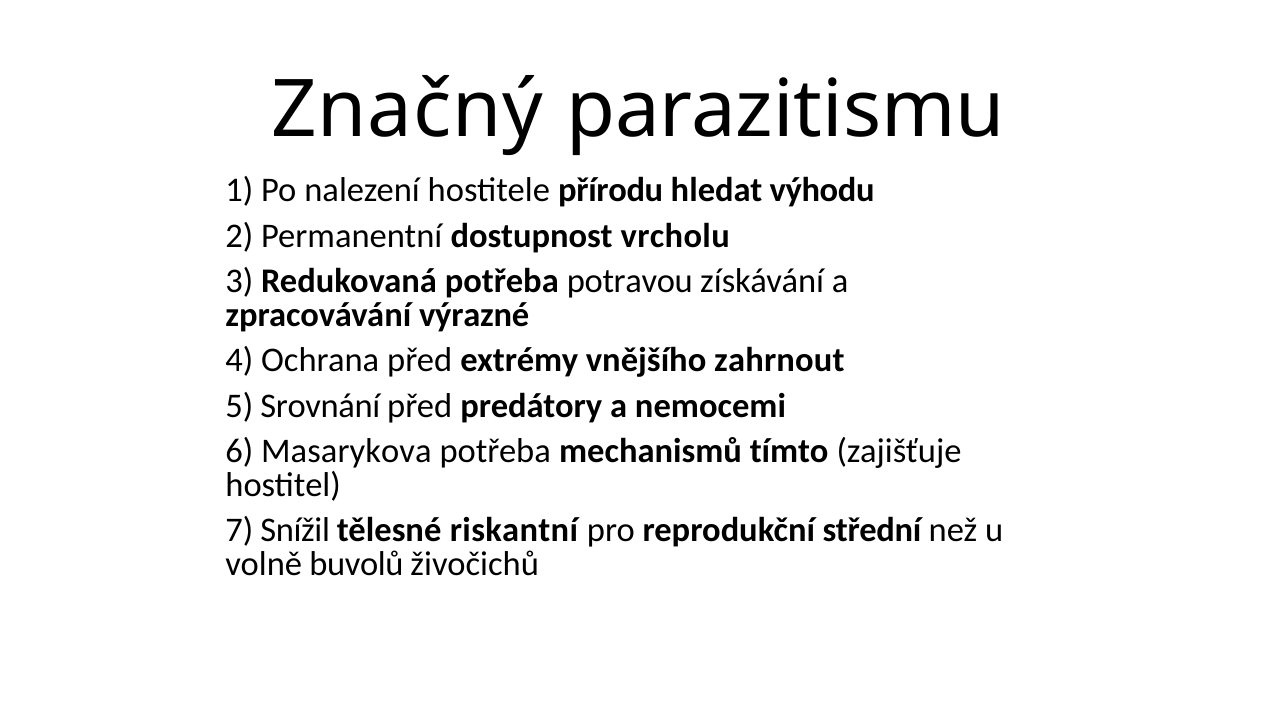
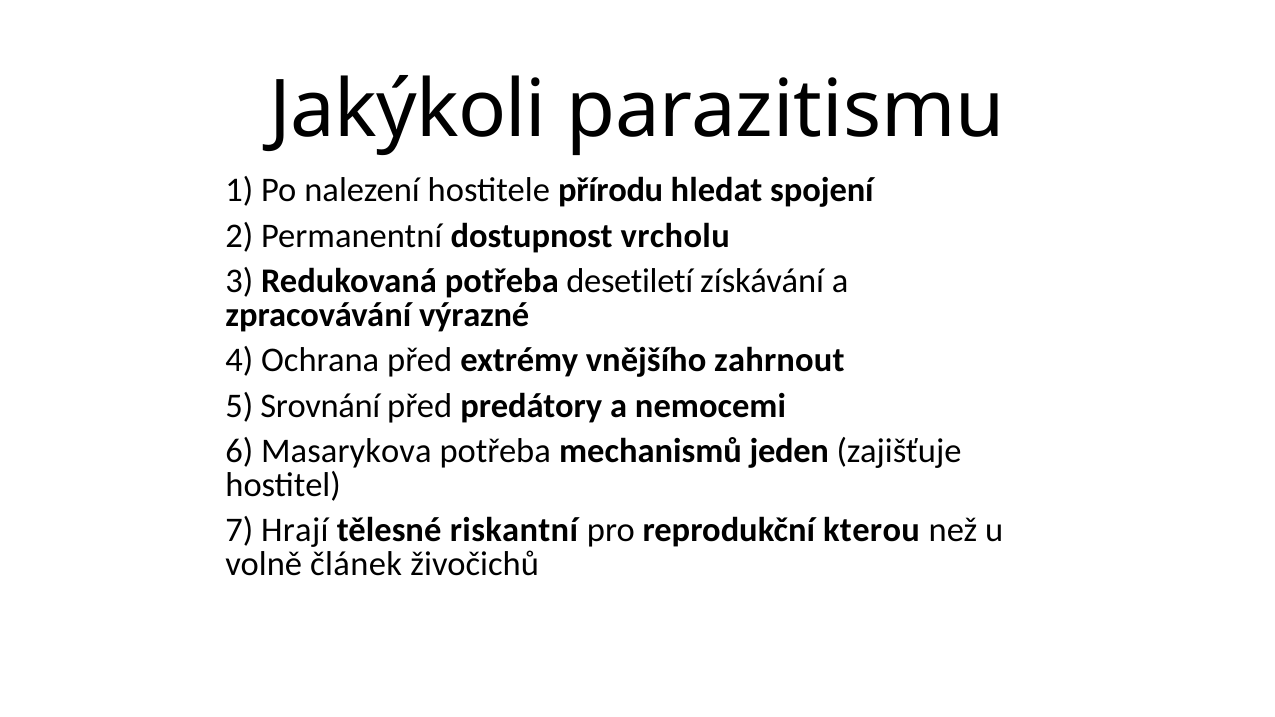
Značný: Značný -> Jakýkoli (408, 110)
výhodu: výhodu -> spojení (822, 191)
potravou: potravou -> desetiletí (630, 282)
tímto: tímto -> jeden (789, 451)
Snížil: Snížil -> Hrají (295, 531)
střední: střední -> kterou (872, 531)
buvolů: buvolů -> článek (356, 564)
